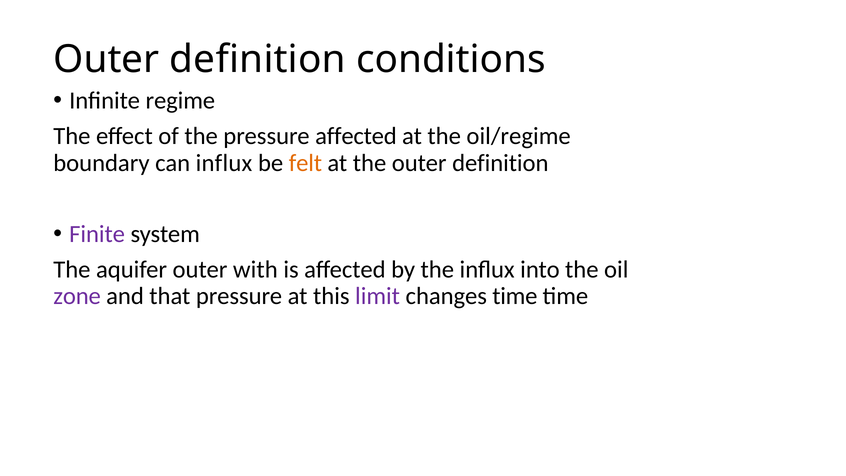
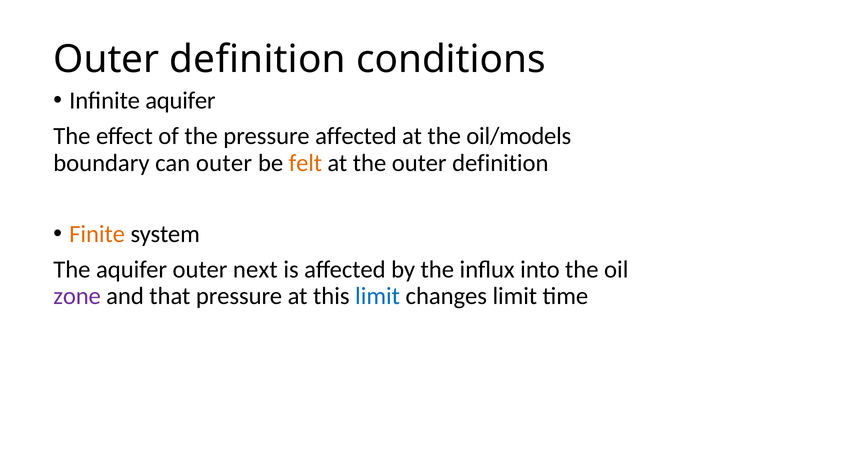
Infinite regime: regime -> aquifer (180, 101)
oil/regime: oil/regime -> oil/models (519, 136)
can influx: influx -> outer (224, 163)
Finite colour: purple -> orange (97, 234)
with: with -> next (255, 269)
limit colour: purple -> blue (378, 296)
changes time: time -> limit (515, 296)
